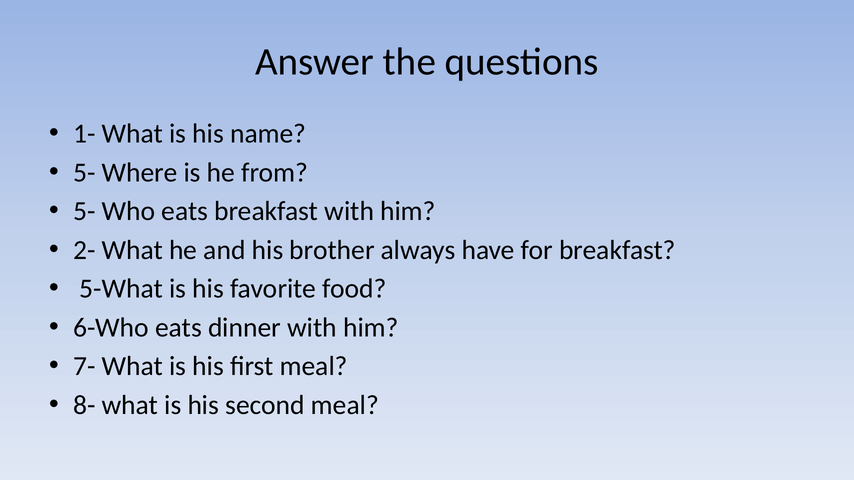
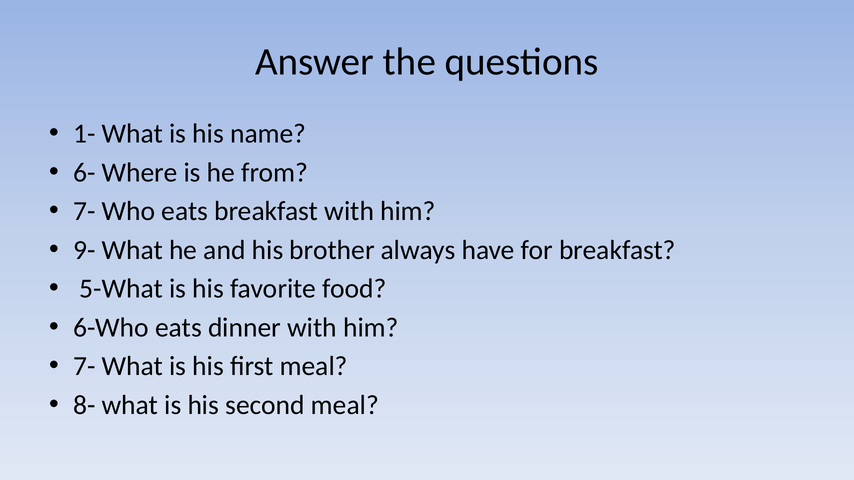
5-: 5- -> 6- (84, 173)
5-: 5- -> 7- (84, 211)
2-: 2- -> 9- (84, 250)
